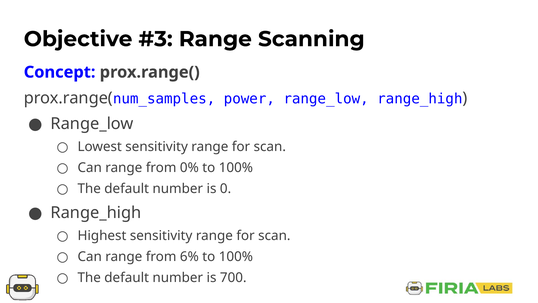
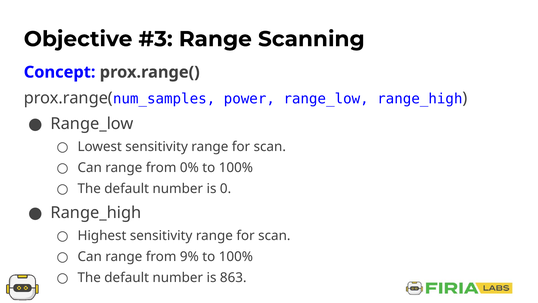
6%: 6% -> 9% (189, 256)
700: 700 -> 863 (233, 277)
